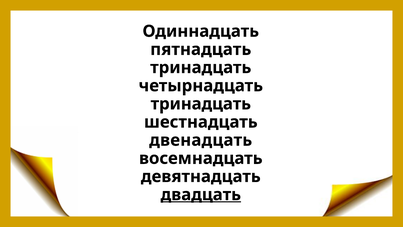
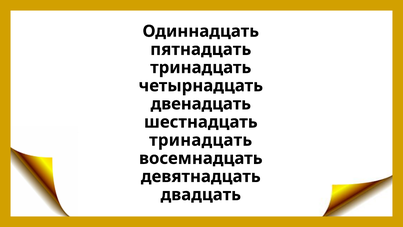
тринадцать: тринадцать -> двенадцать (201, 104)
двенадцать: двенадцать -> тринадцать (201, 140)
двадцать underline: present -> none (201, 194)
